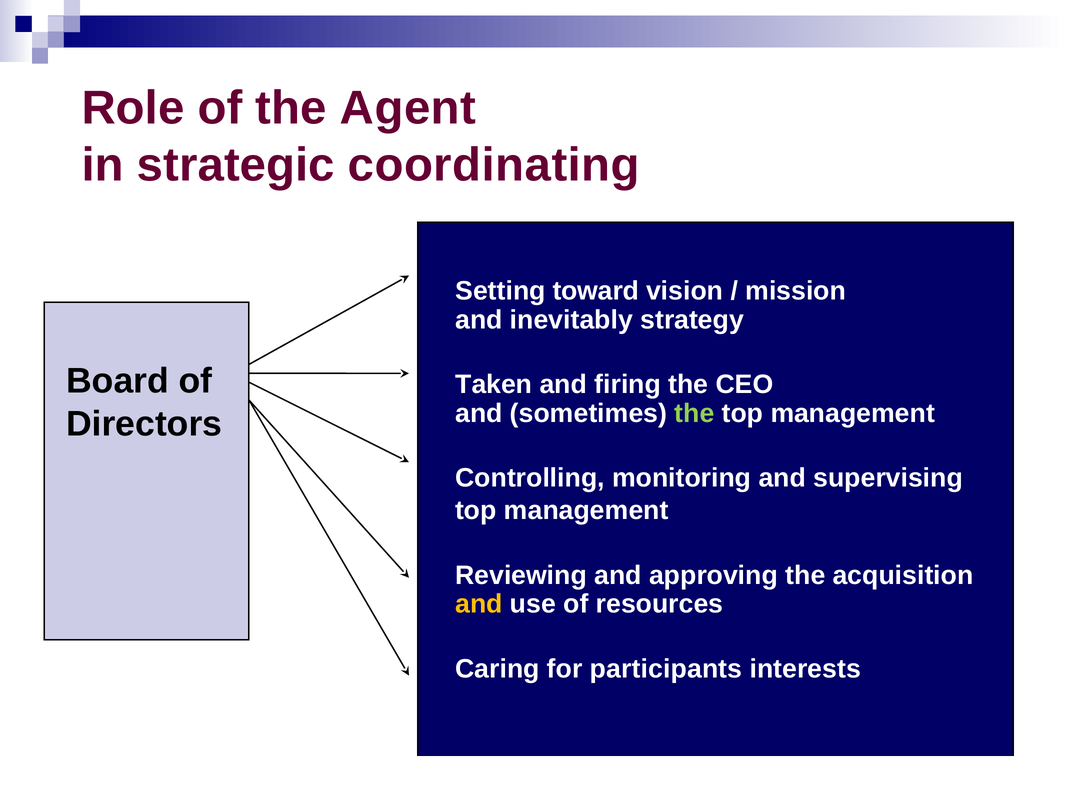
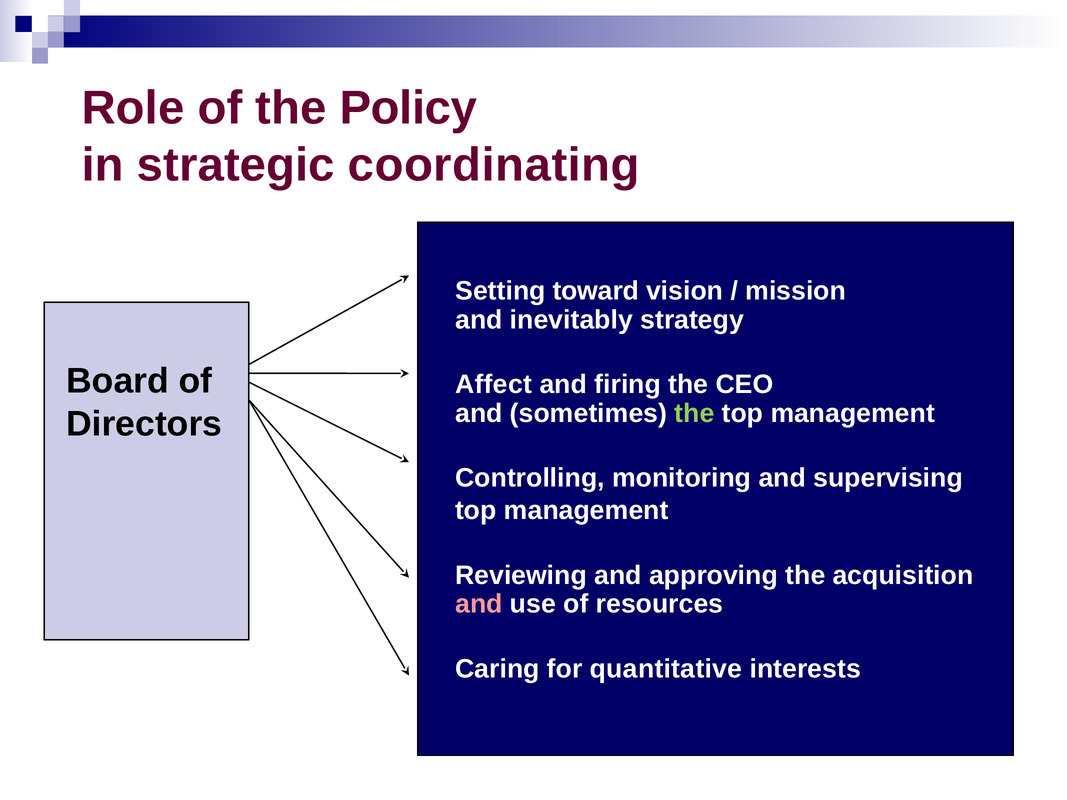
Agent: Agent -> Policy (408, 108)
Taken: Taken -> Affect (494, 385)
and colour: yellow -> pink (479, 604)
participants: participants -> quantitative (666, 669)
